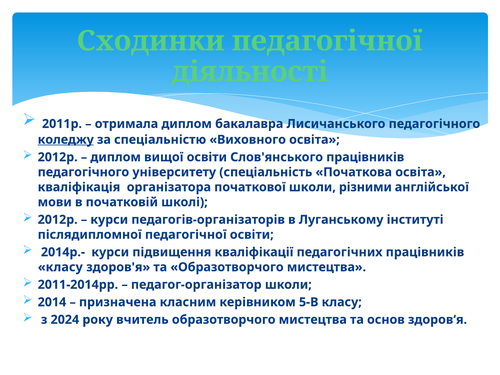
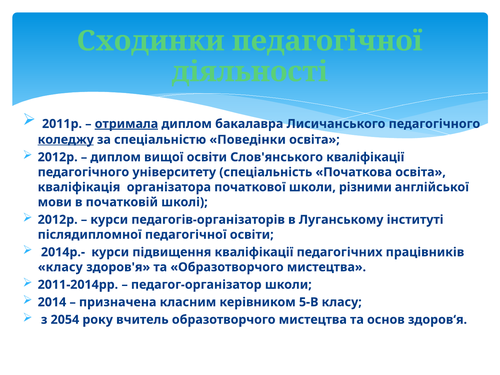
отримала underline: none -> present (126, 124)
Виховного: Виховного -> Поведінки (248, 140)
Слов'янського працівників: працівників -> кваліфікації (365, 157)
2024: 2024 -> 2054 (65, 320)
